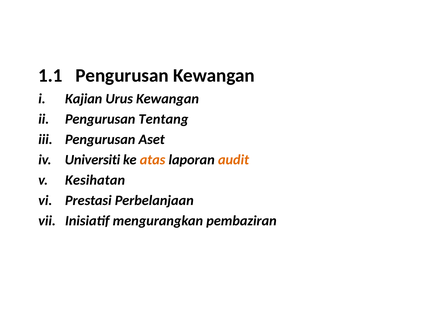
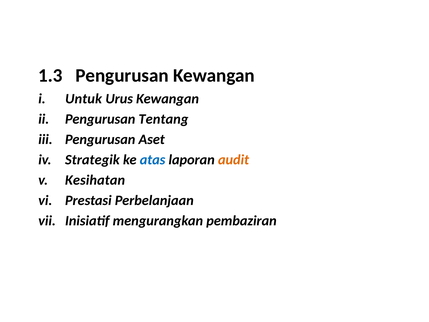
1.1: 1.1 -> 1.3 (50, 76)
Kajian: Kajian -> Untuk (84, 99)
Universiti: Universiti -> Strategik (92, 160)
atas colour: orange -> blue (153, 160)
